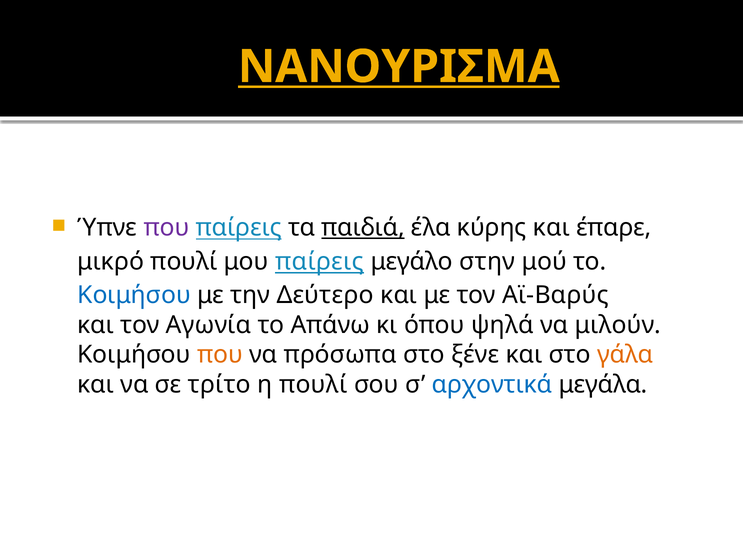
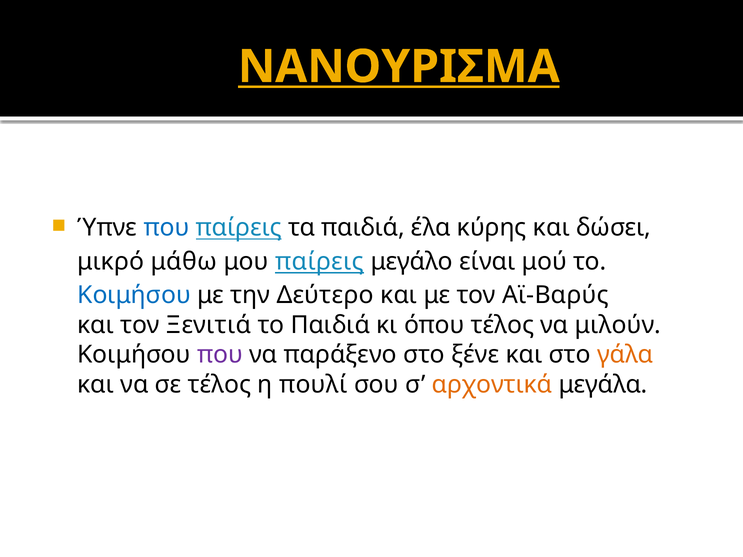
που colour: purple -> blue (166, 228)
παιδιά underline: present -> none (363, 228)
έπαρε: έπαρε -> δώσει (614, 228)
μικρό πουλί: πουλί -> μάθω (184, 262)
στην: στην -> είναι (487, 262)
Αγωνία: Αγωνία -> Ξενιτιά (209, 325)
το Απάνω: Απάνω -> Παιδιά (330, 325)
όπου ψηλά: ψηλά -> τέλος (503, 325)
που colour: orange -> purple (220, 355)
πρόσωπα: πρόσωπα -> παράξενο (340, 355)
σε τρίτο: τρίτο -> τέλος (219, 385)
αρχοντικά colour: blue -> orange (492, 385)
